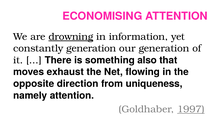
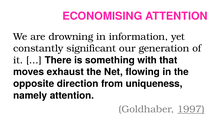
drowning underline: present -> none (71, 37)
constantly generation: generation -> significant (91, 49)
also: also -> with (147, 60)
